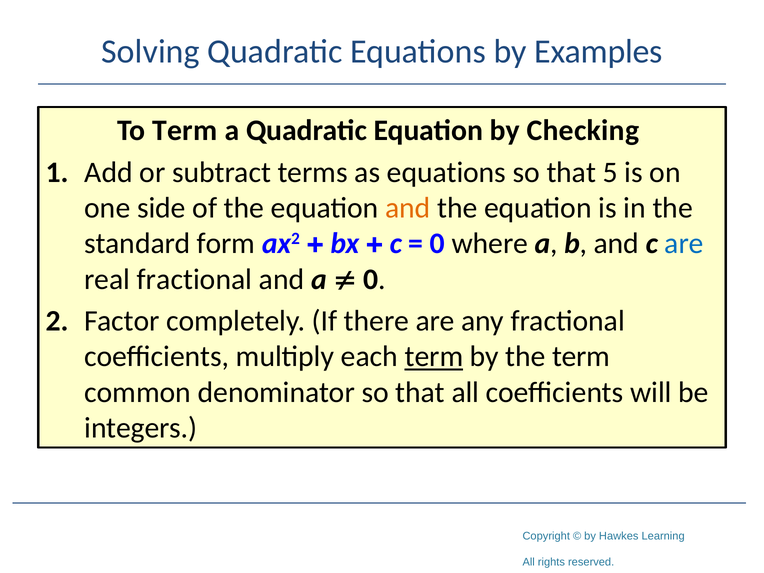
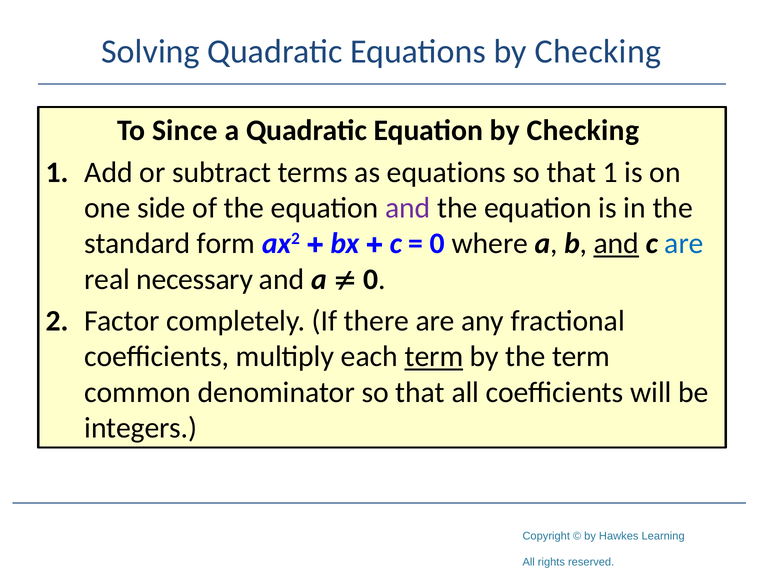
Equations by Examples: Examples -> Checking (598, 51)
To Term: Term -> Since (185, 131)
that 5: 5 -> 1 (610, 172)
and colour: orange -> purple (408, 208)
and underline: none -> present (616, 244)
real fractional: fractional -> necessary (195, 279)
